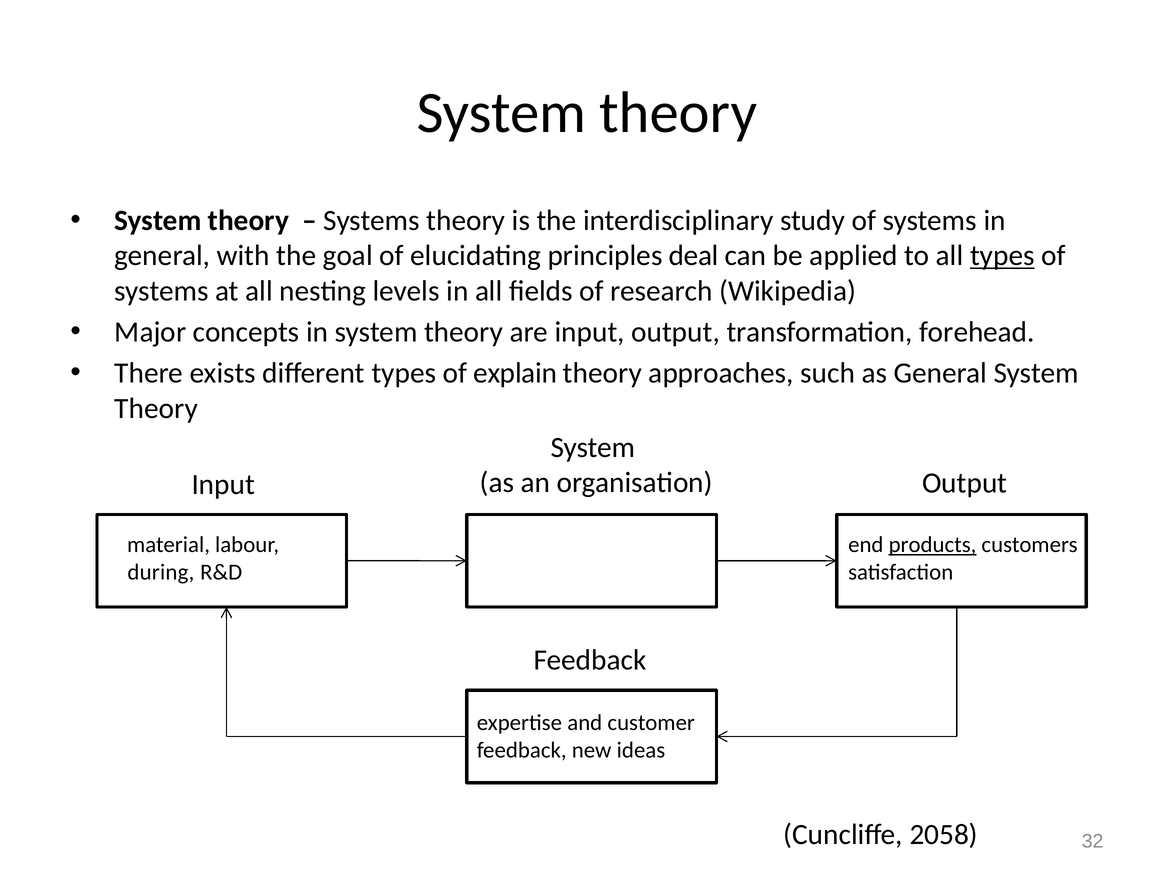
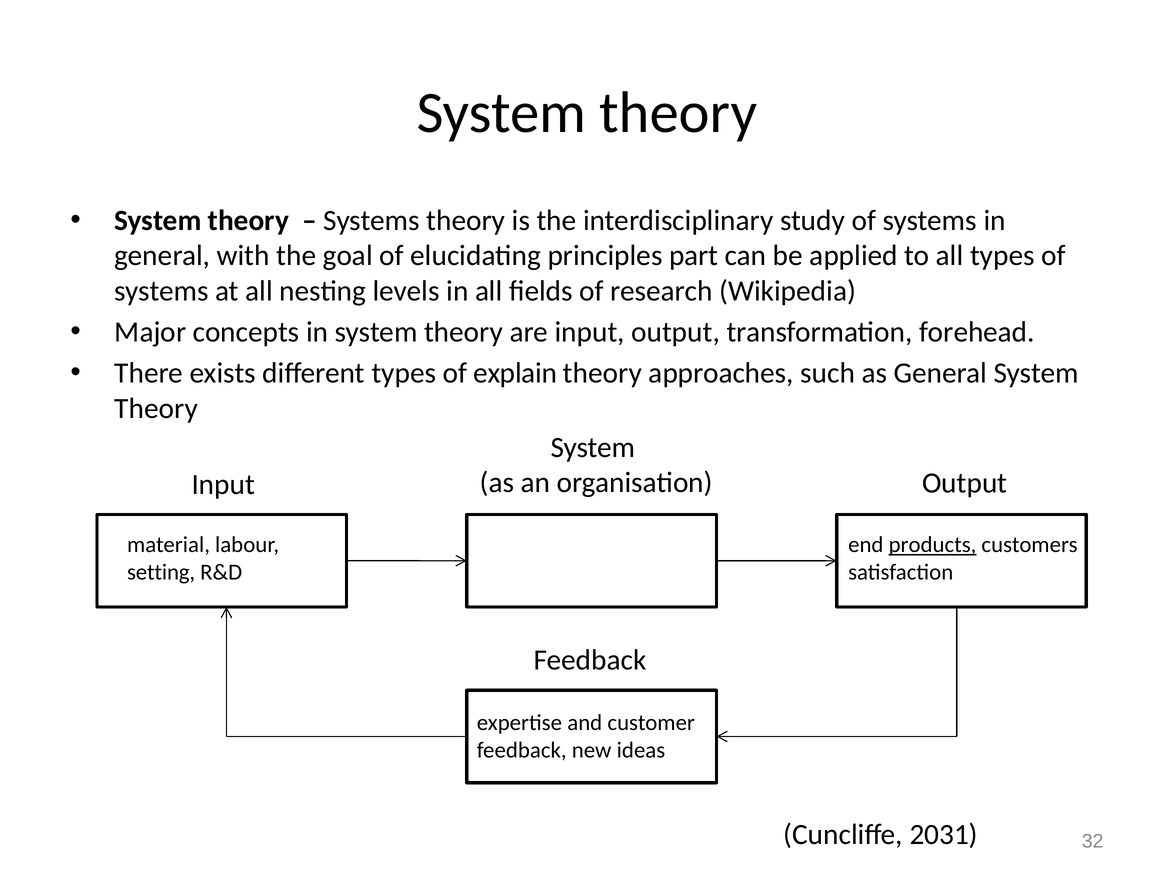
deal: deal -> part (694, 255)
types underline: present -> none (1002, 255)
during: during -> setting (161, 572)
2058: 2058 -> 2031 (944, 834)
